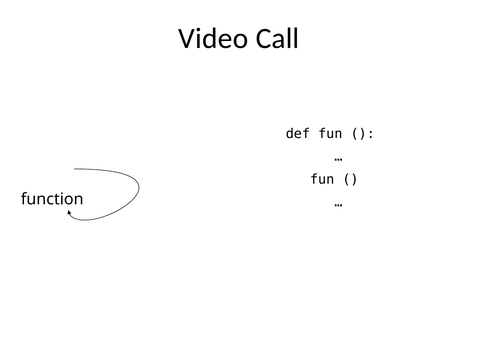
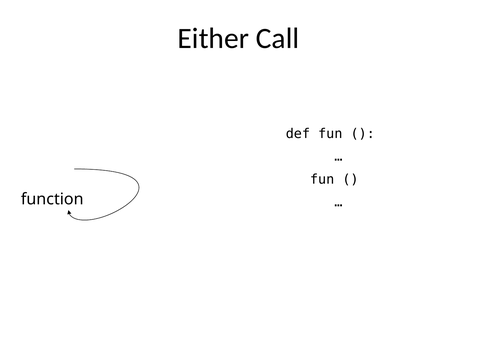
Video: Video -> Either (213, 38)
